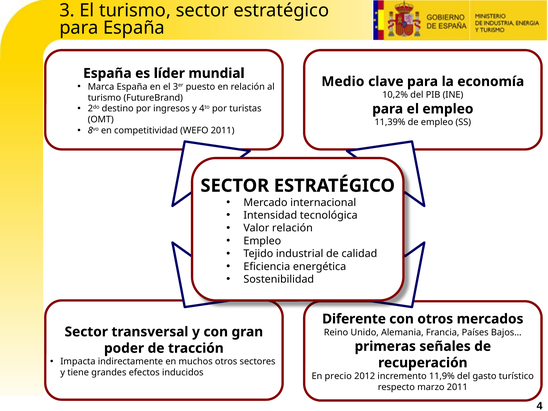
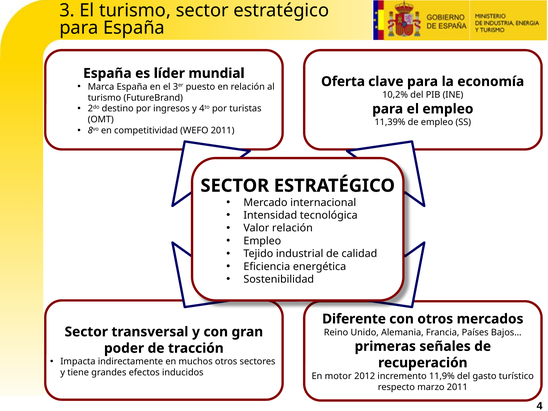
Medio: Medio -> Oferta (343, 82)
precio: precio -> motor (338, 376)
